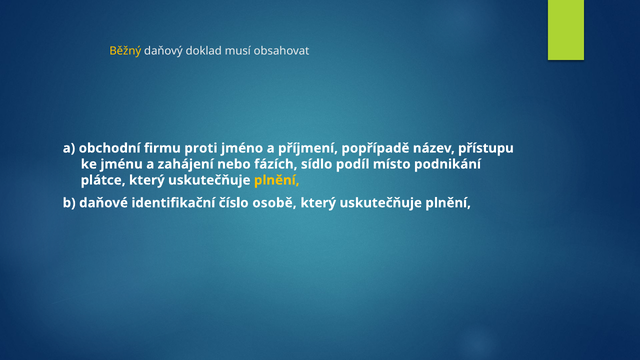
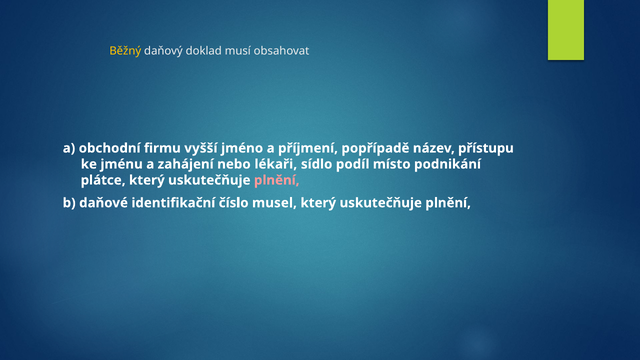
proti: proti -> vyšší (201, 148)
fázích: fázích -> lékaři (276, 164)
plnění colour: yellow -> pink (277, 180)
osobě: osobě -> musel (274, 203)
